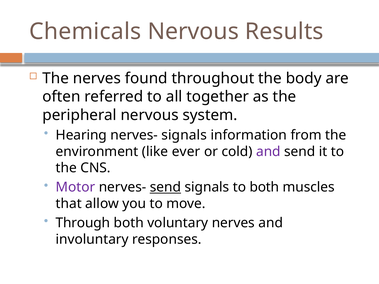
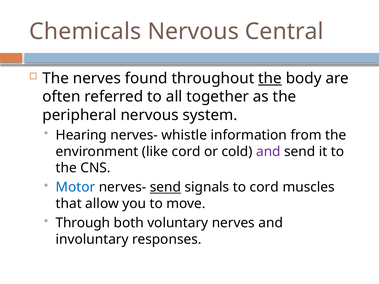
Results: Results -> Central (284, 32)
the underline: none -> present (270, 78)
nerves- signals: signals -> whistle (184, 135)
like ever: ever -> cord (186, 152)
Motor colour: purple -> blue (75, 187)
to both: both -> cord (264, 187)
